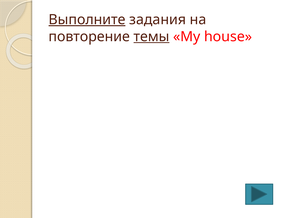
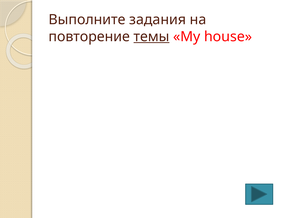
Выполните underline: present -> none (87, 20)
